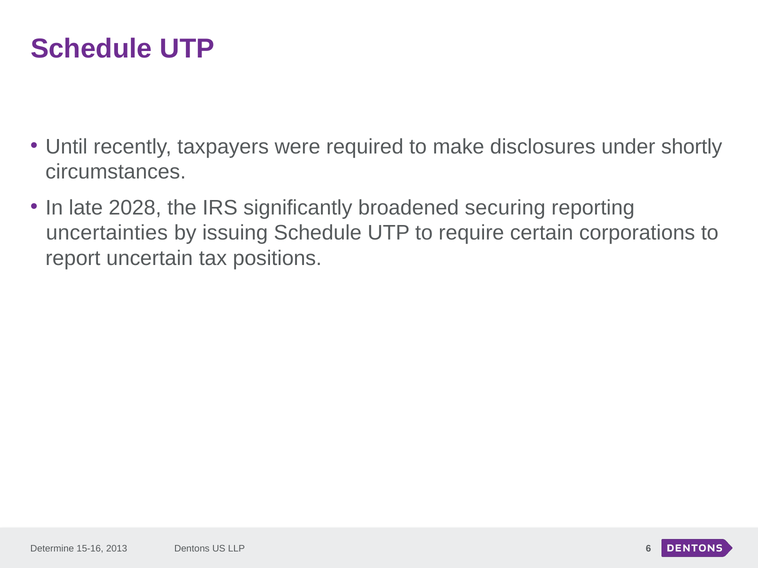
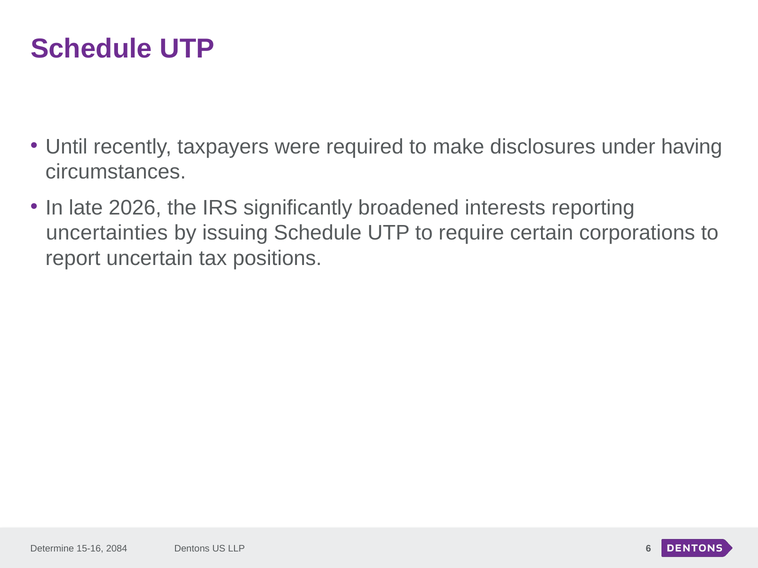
shortly: shortly -> having (692, 147)
2028: 2028 -> 2026 (135, 208)
securing: securing -> interests (505, 208)
2013: 2013 -> 2084 (117, 549)
